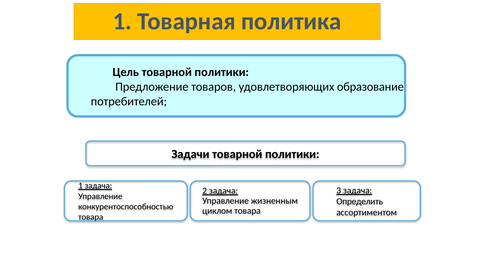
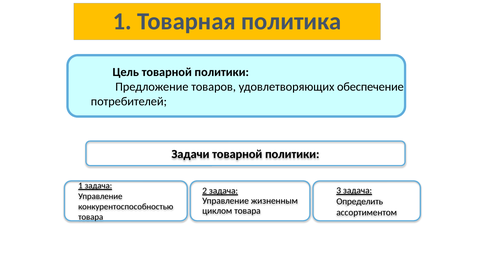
образование: образование -> обеспечение (370, 87)
